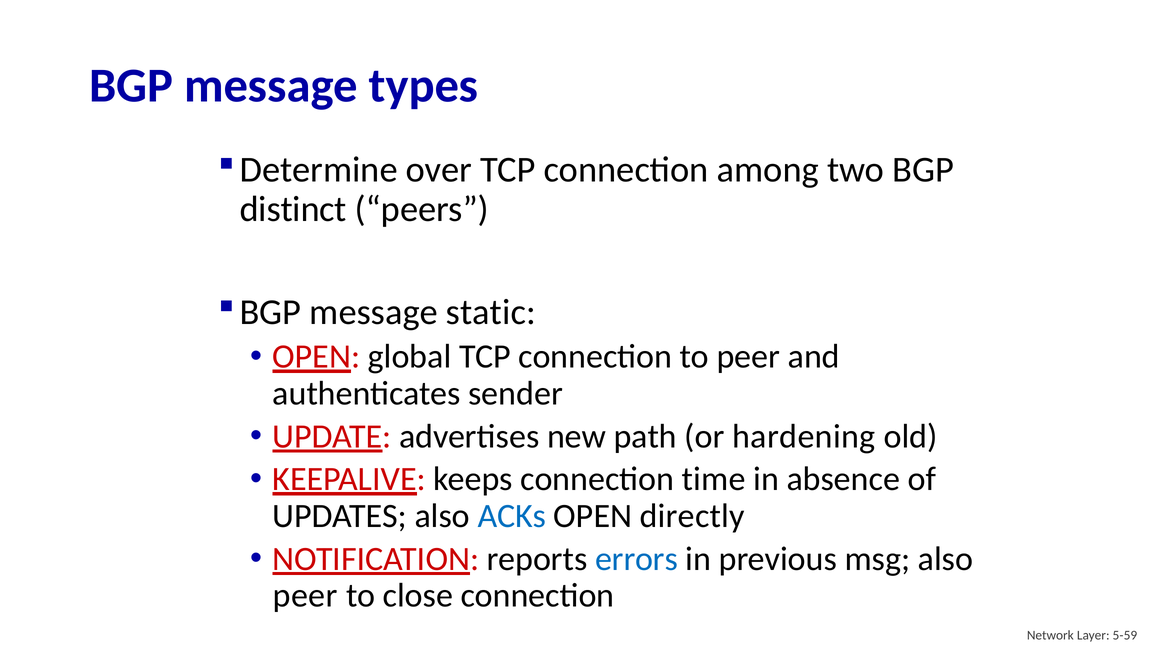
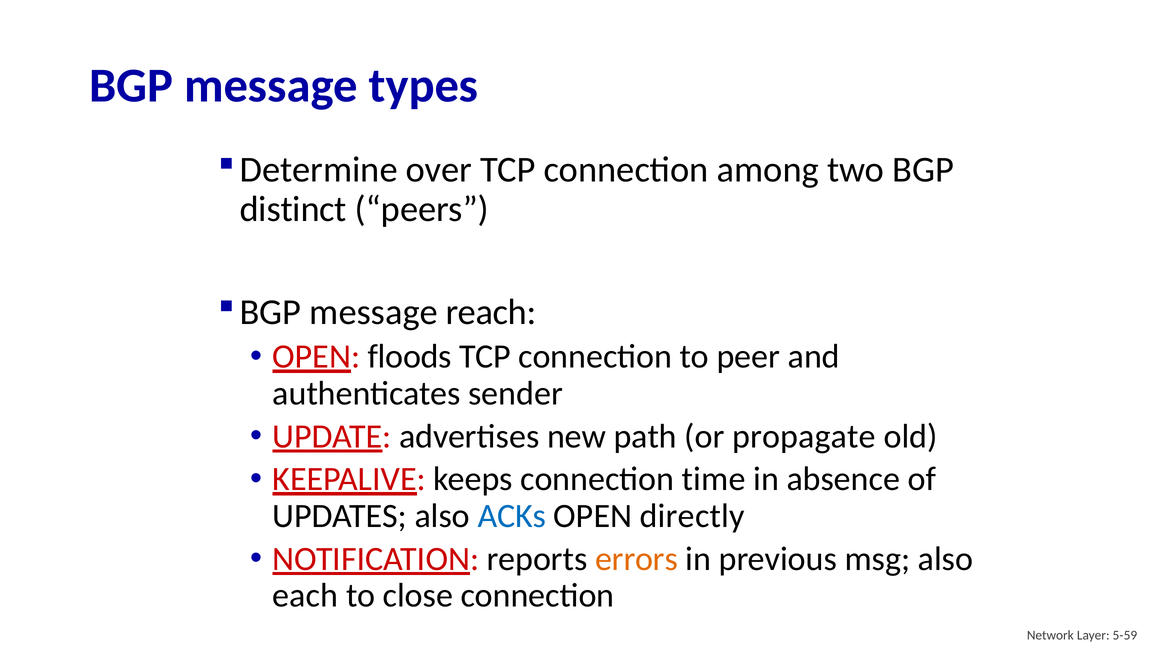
static: static -> reach (491, 312)
global: global -> floods (410, 357)
hardening: hardening -> propagate (804, 436)
errors colour: blue -> orange (637, 559)
peer: peer -> each (305, 596)
